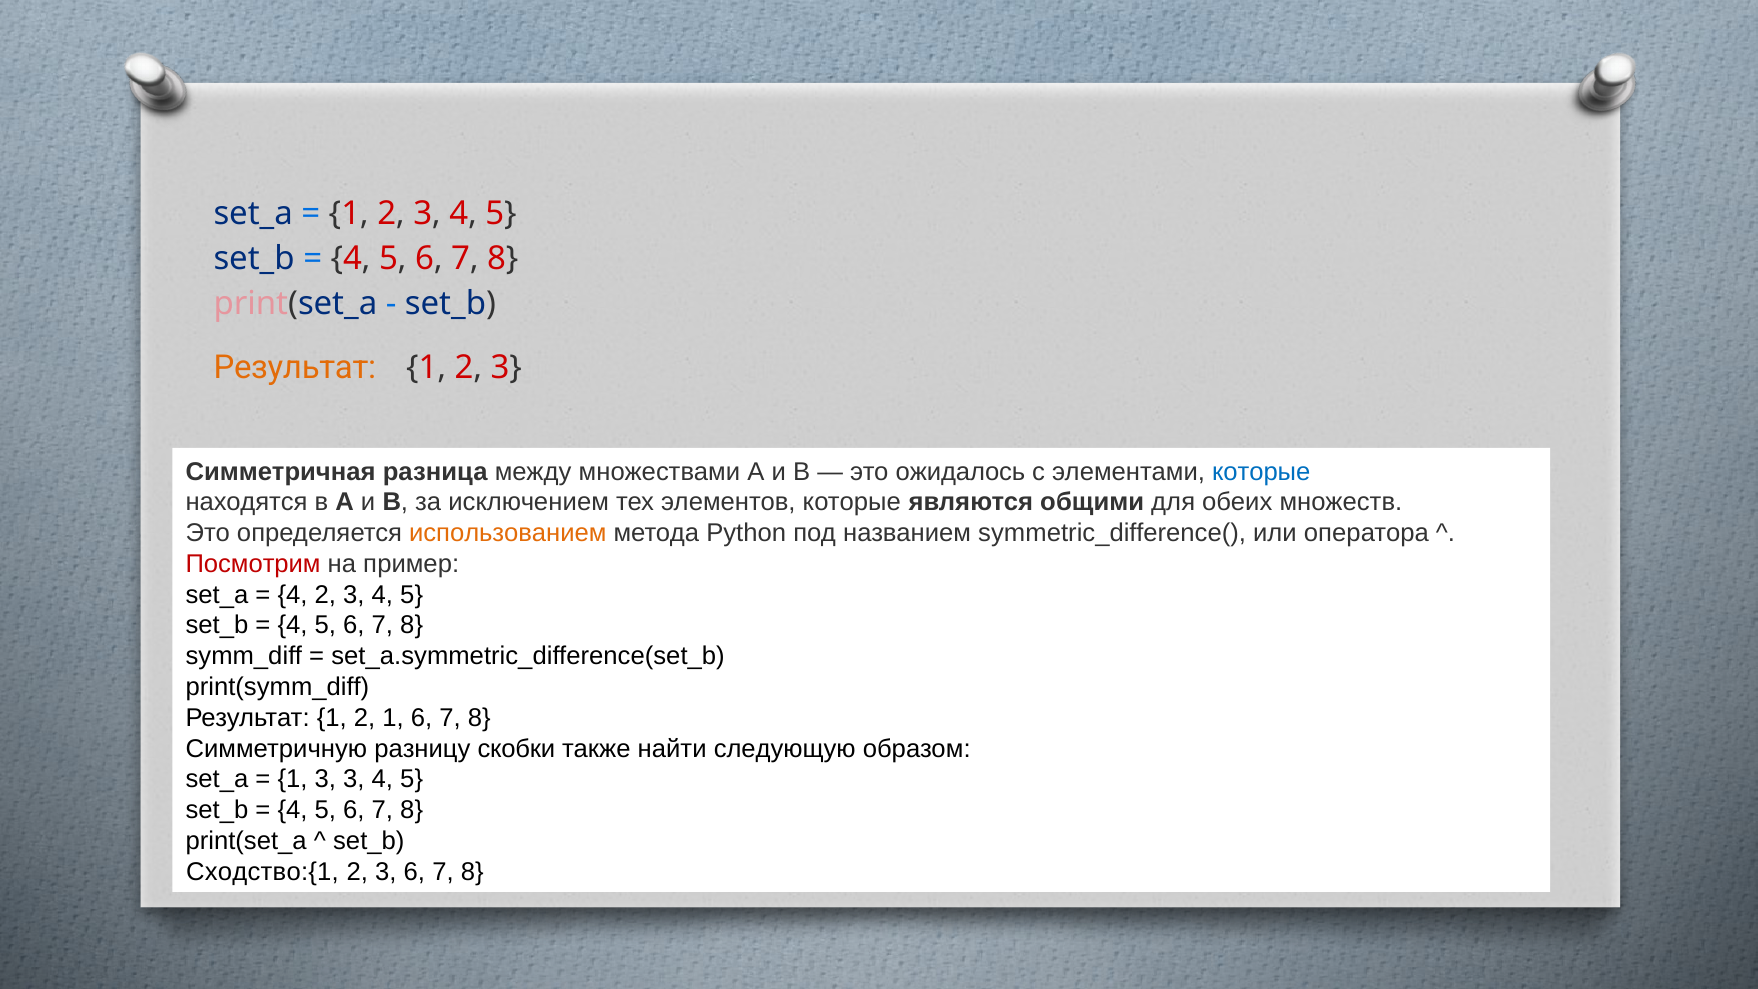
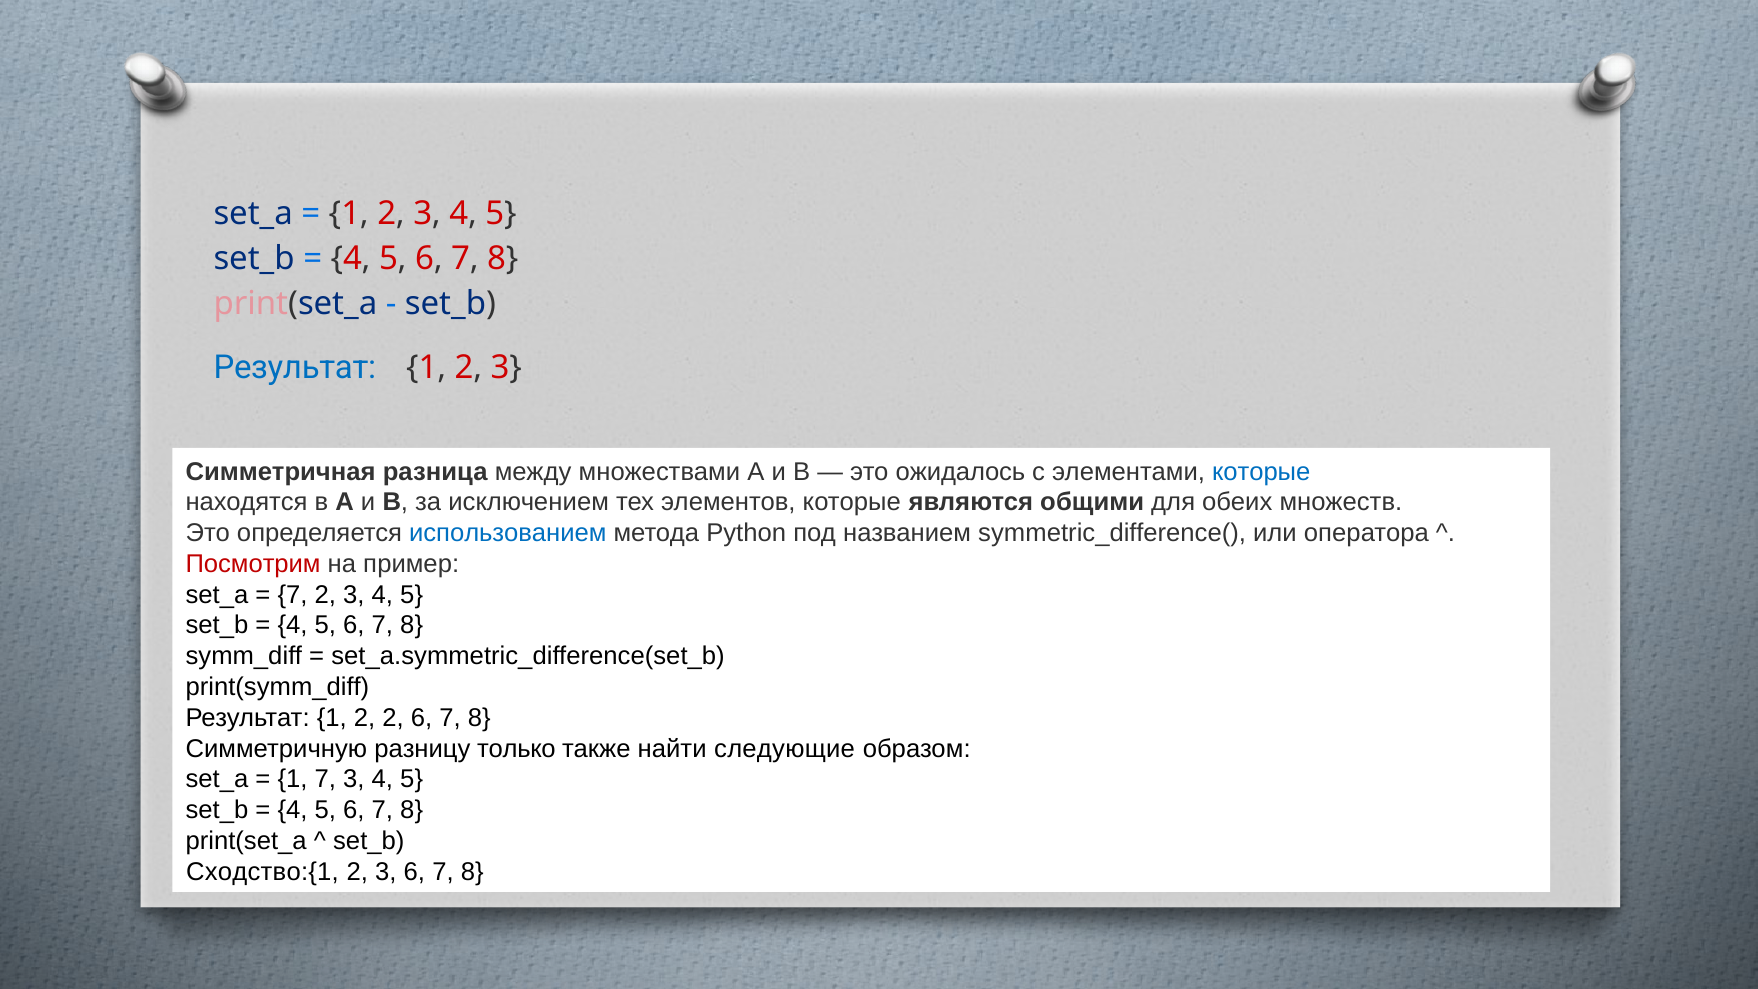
Результат colour: orange -> blue (295, 368)
использованием colour: orange -> blue (508, 533)
4: 4 -> 7 (293, 595)
2 1: 1 -> 2 (393, 718)
скобки: скобки -> только (516, 749)
следующую: следующую -> следующие (785, 749)
1 3: 3 -> 7 (325, 779)
